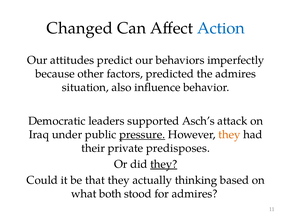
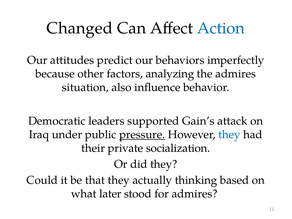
predicted: predicted -> analyzing (170, 74)
Asch’s: Asch’s -> Gain’s (198, 121)
they colour: orange -> blue (229, 135)
predisposes: predisposes -> socialization (178, 148)
they underline: present -> none (164, 164)
both: both -> later (110, 194)
